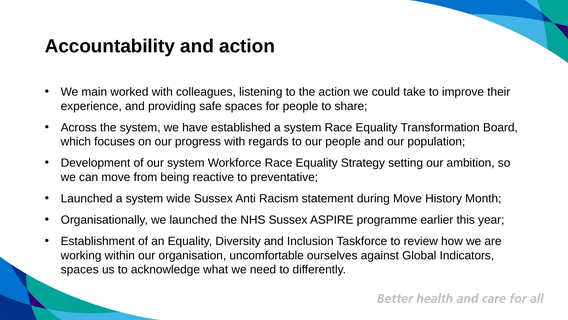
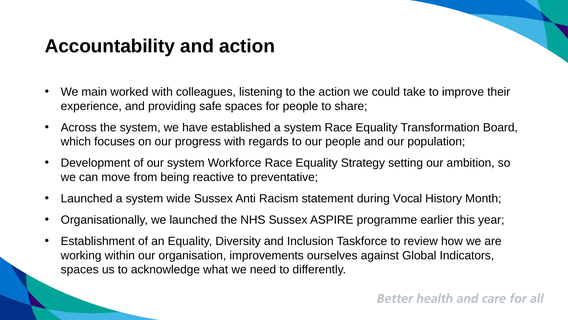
during Move: Move -> Vocal (408, 198)
uncomfortable: uncomfortable -> improvements (267, 255)
